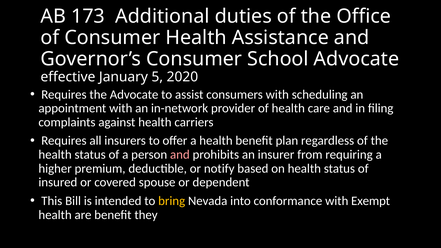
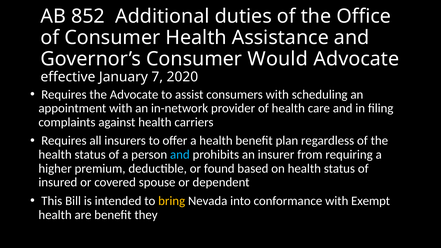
173: 173 -> 852 (88, 16)
School: School -> Would (278, 59)
5: 5 -> 7 (157, 77)
and colour: pink -> light blue (180, 155)
notify: notify -> found (219, 169)
